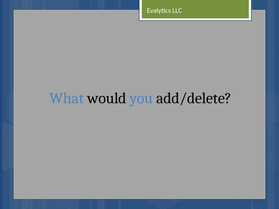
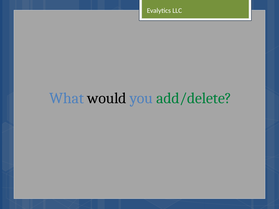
add/delete colour: black -> green (194, 98)
